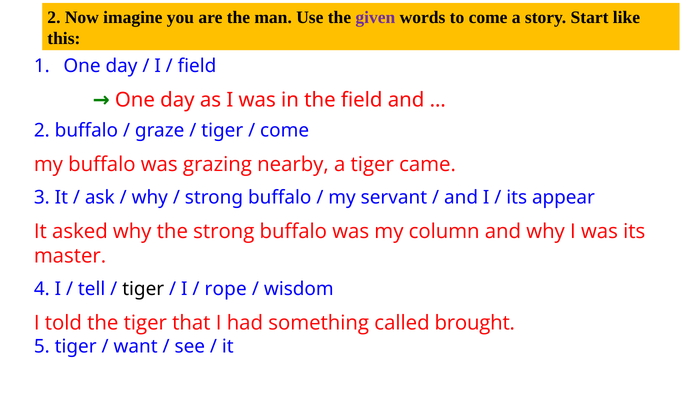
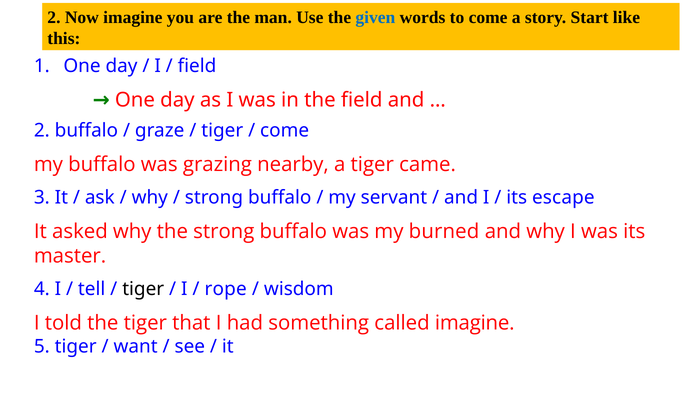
given colour: purple -> blue (375, 17)
appear: appear -> escape (563, 197)
column: column -> burned (444, 231)
called brought: brought -> imagine (475, 323)
